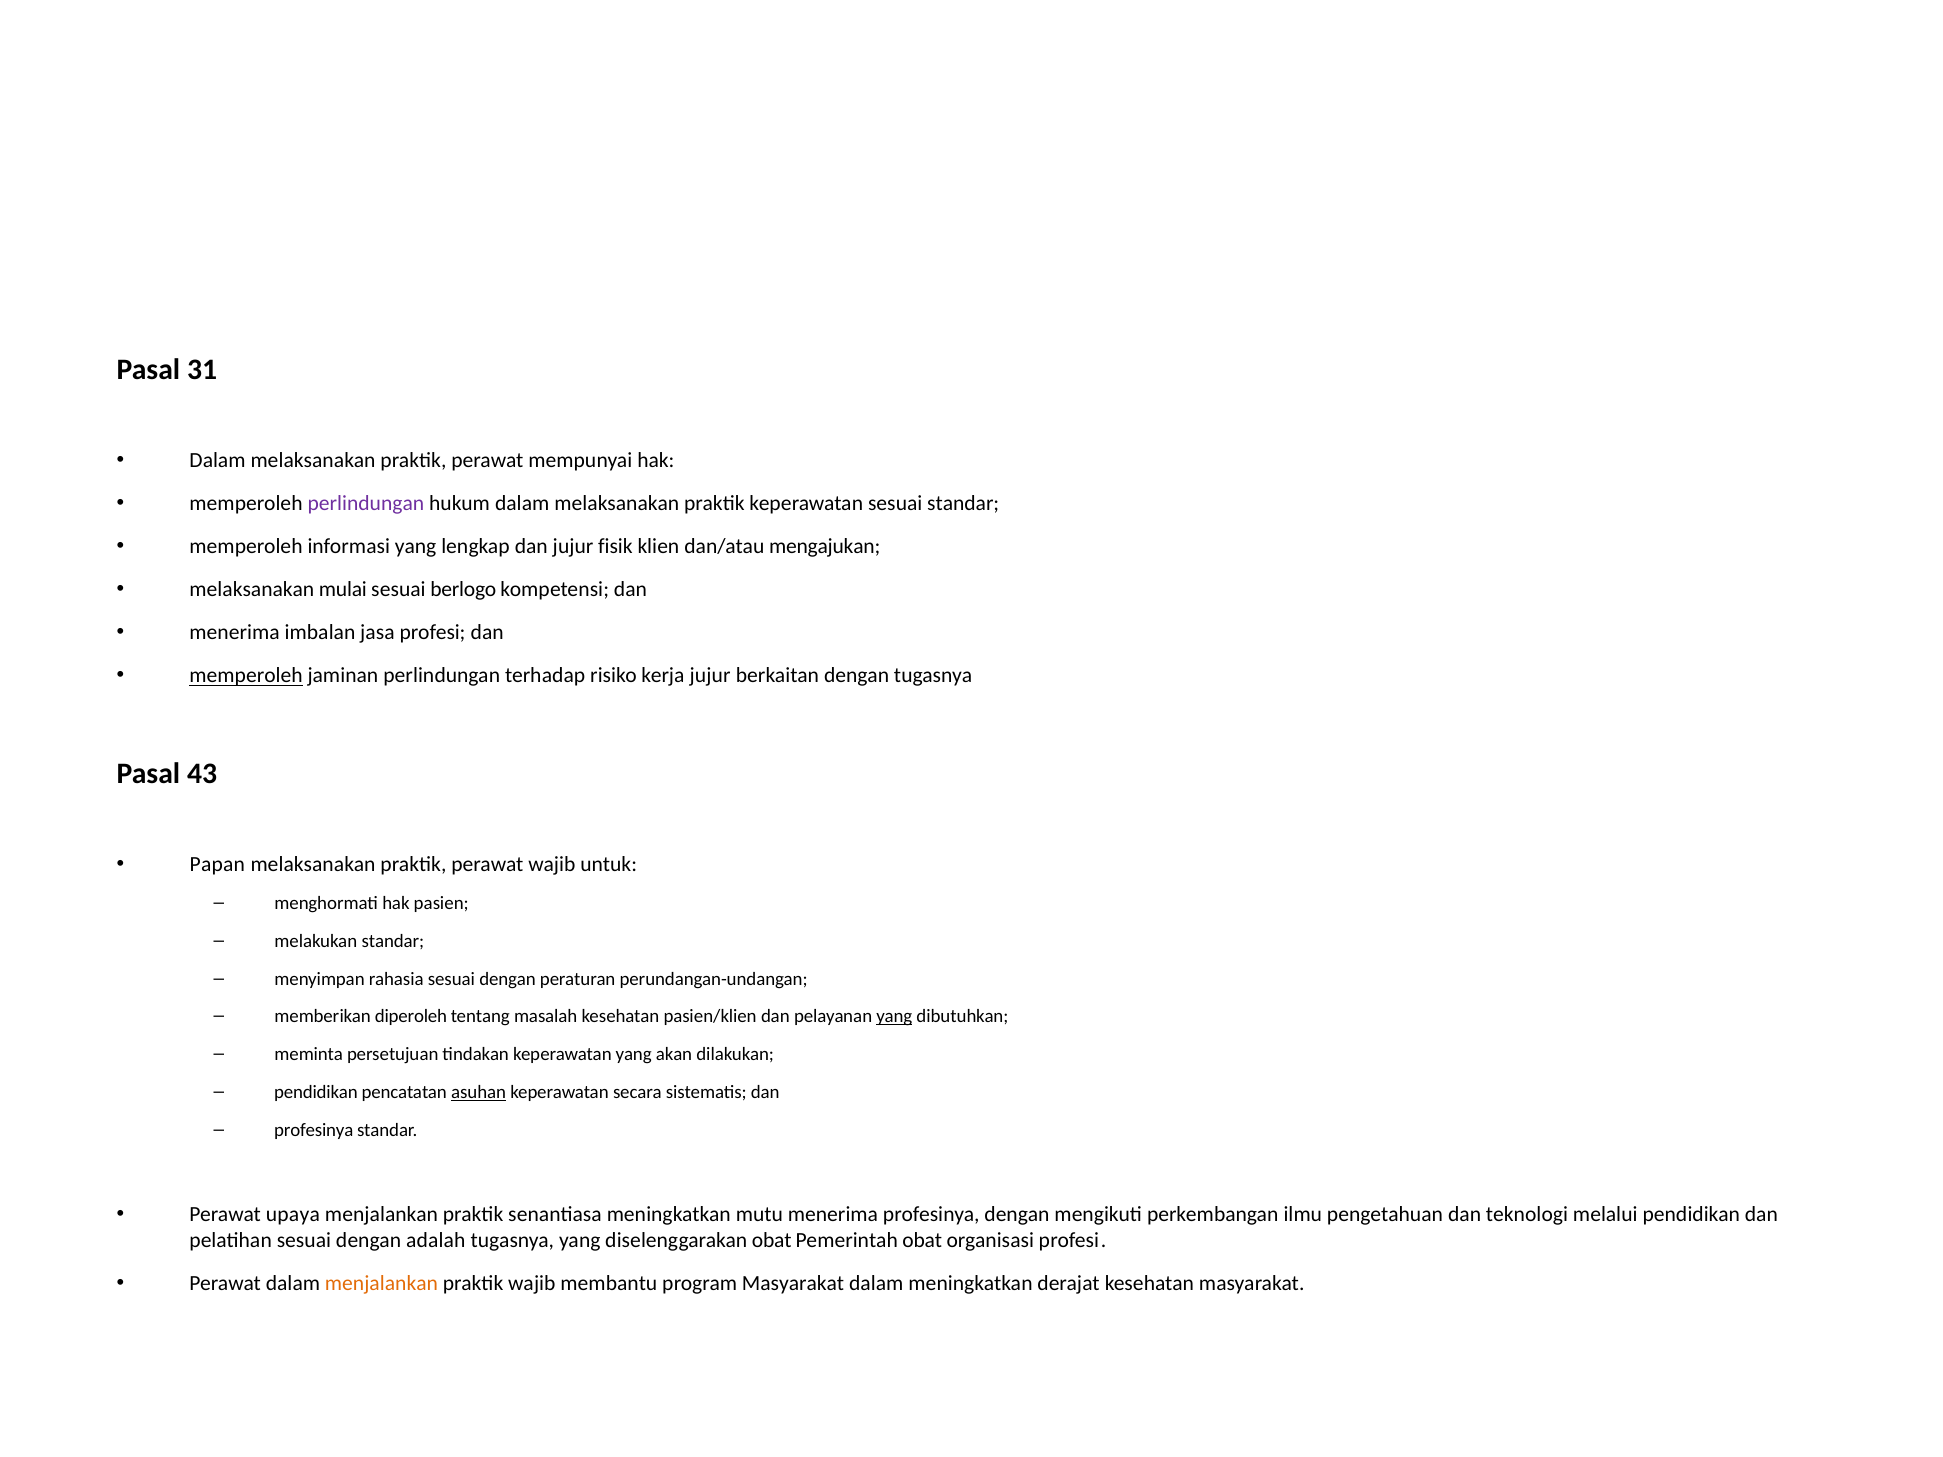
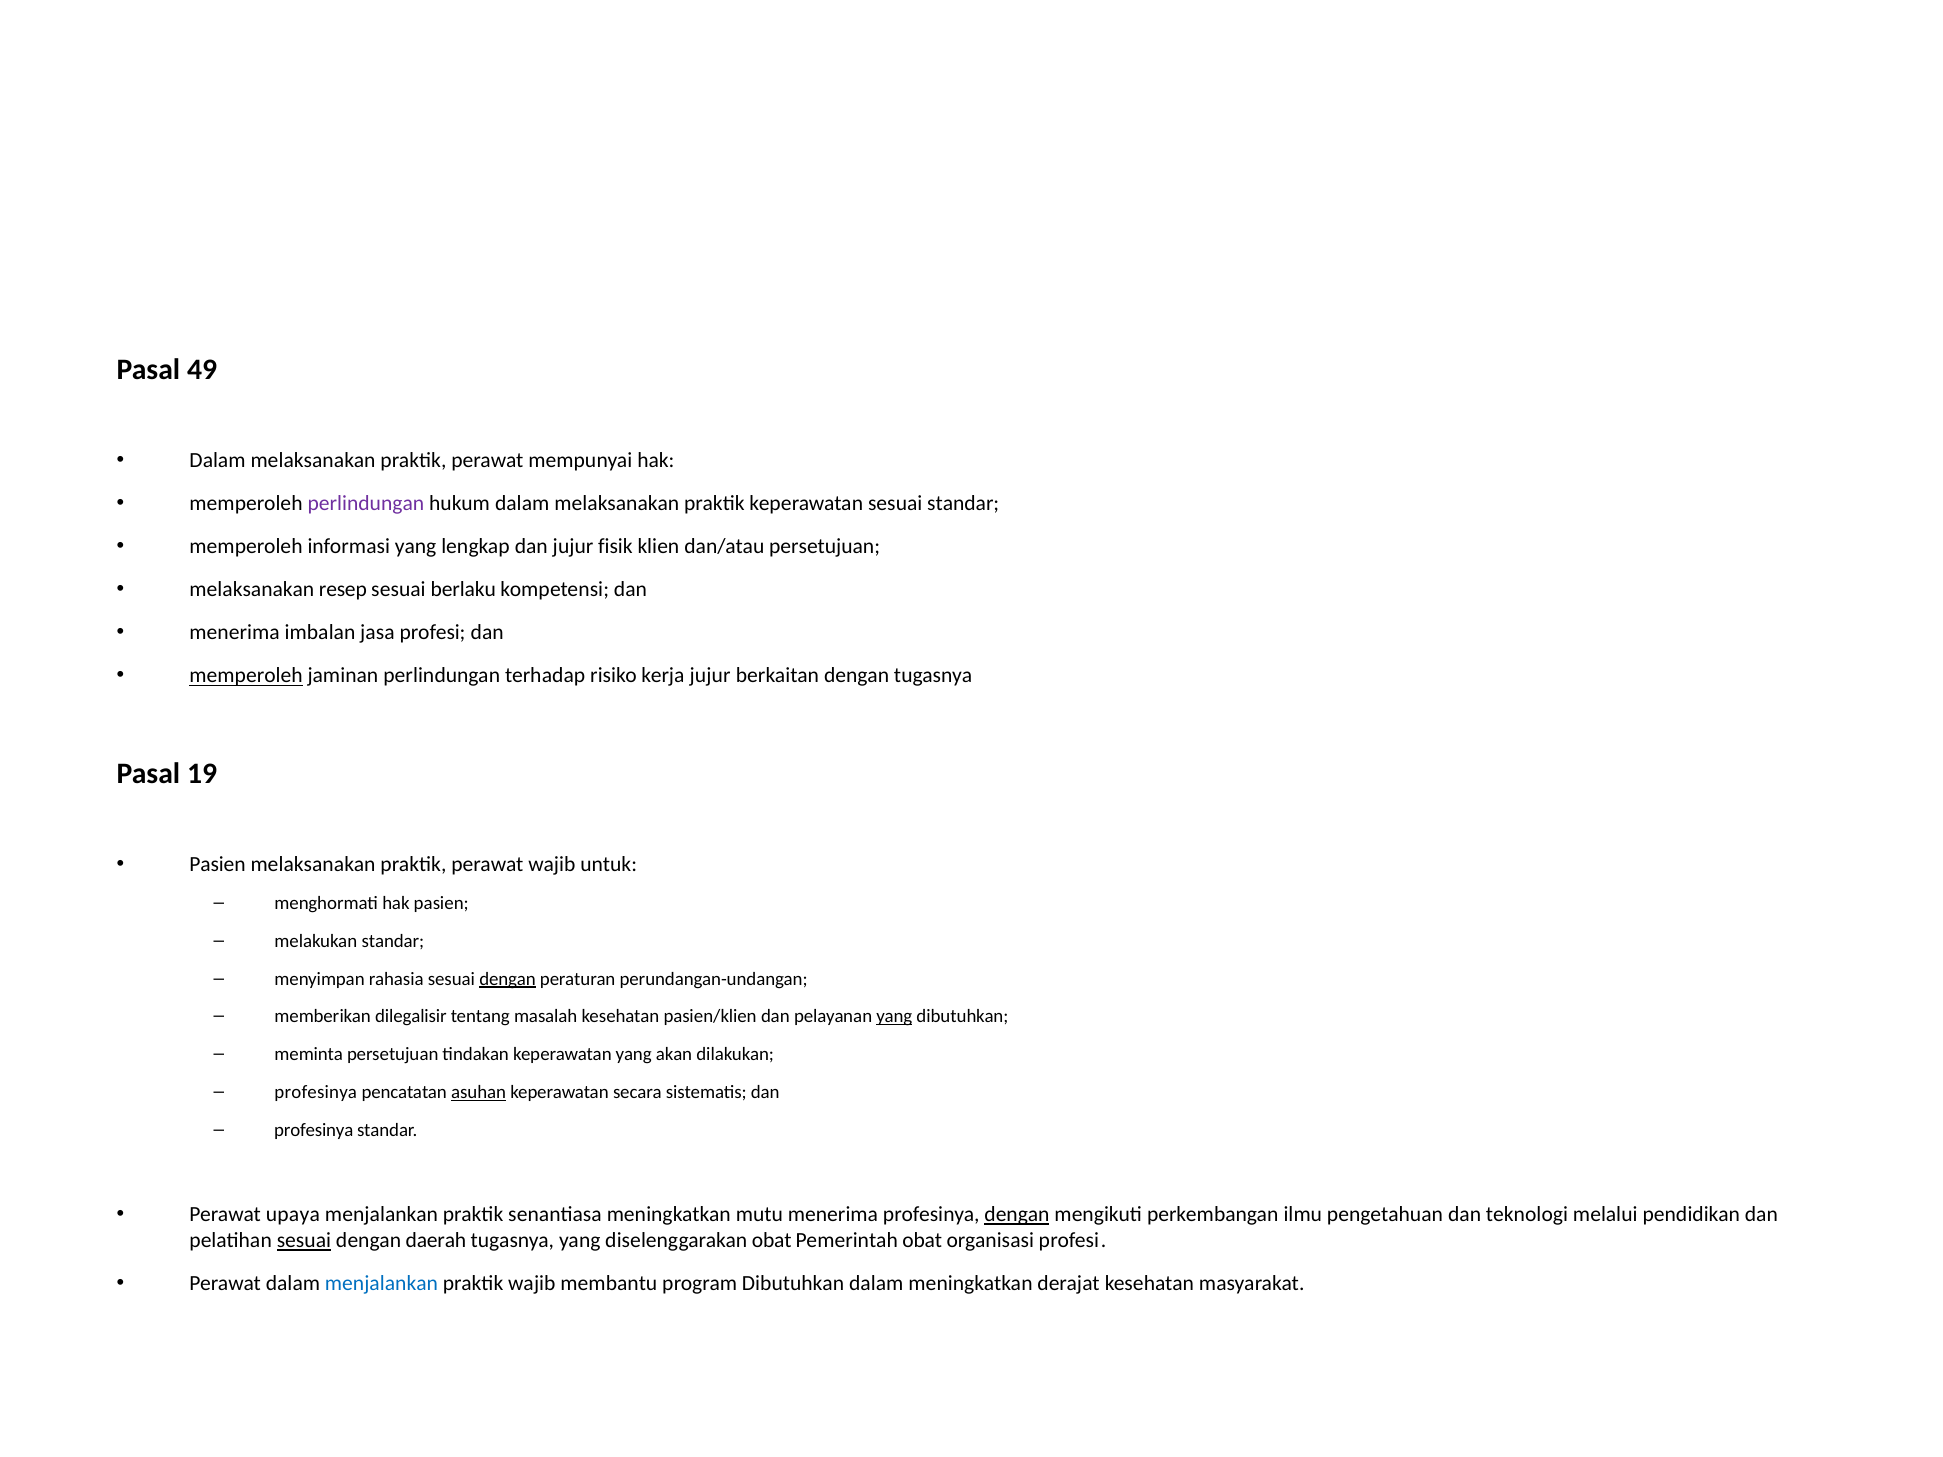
31: 31 -> 49 (202, 370)
dan/atau mengajukan: mengajukan -> persetujuan (825, 547)
mulai: mulai -> resep (343, 590)
berlogo: berlogo -> berlaku (463, 590)
43: 43 -> 19 (202, 774)
Papan: Papan -> Pasien (218, 864)
dengan underline: none -> present (508, 979)
diperoleh: diperoleh -> dilegalisir (411, 1017)
pendidikan: pendidikan -> profesinya (316, 1092)
dengan underline: none -> present (1017, 1215)
sesuai underline: none -> present (304, 1241)
adalah: adalah -> daerah (436, 1241)
menjalankan colour: orange -> blue (381, 1284)
program Masyarakat: Masyarakat -> Dibutuhkan (793, 1284)
